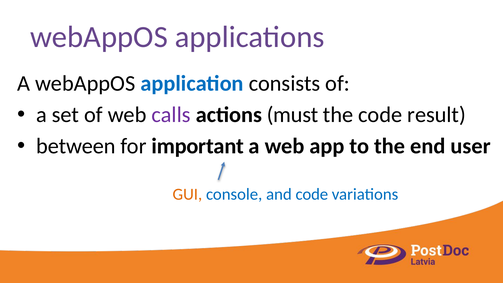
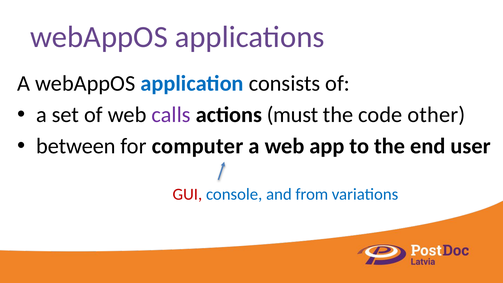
result: result -> other (436, 115)
important: important -> computer (198, 146)
GUI colour: orange -> red (187, 194)
and code: code -> from (312, 194)
